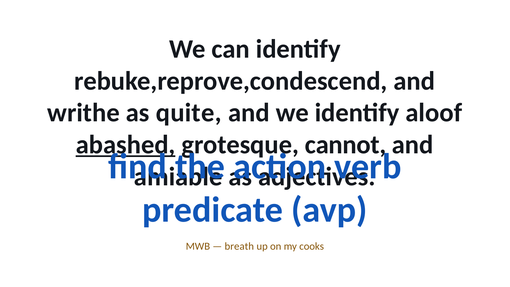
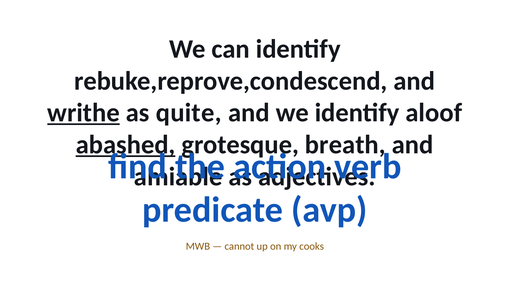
writhe underline: none -> present (84, 113)
cannot: cannot -> breath (345, 145)
breath: breath -> cannot (239, 246)
